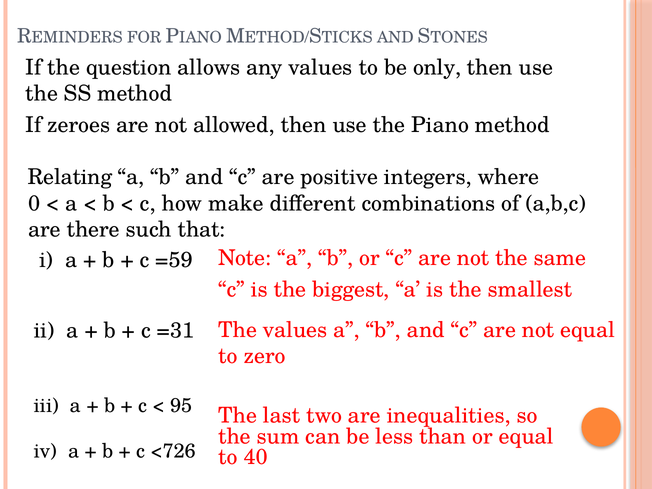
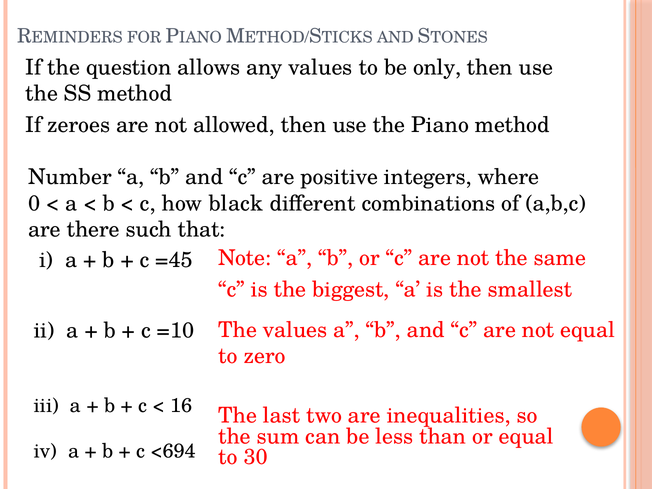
Relating: Relating -> Number (70, 177)
make: make -> black (236, 203)
=59: =59 -> =45 (174, 260)
=31: =31 -> =10 (176, 331)
95: 95 -> 16 (181, 406)
<726: <726 -> <694 (173, 451)
40: 40 -> 30 (256, 457)
